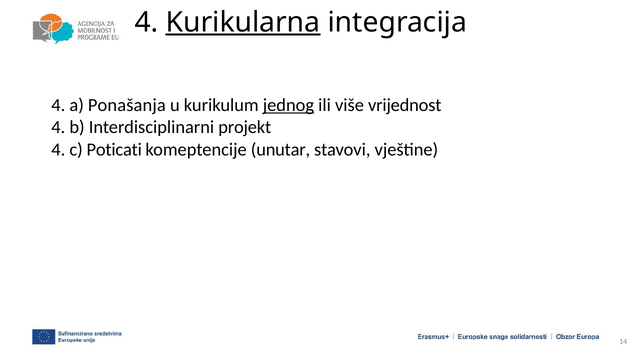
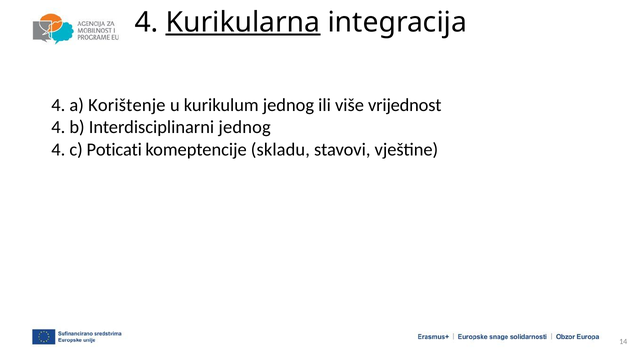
Ponašanja: Ponašanja -> Korištenje (127, 105)
jednog underline: present -> none (288, 105)
Interdisciplinarni projekt: projekt -> jednog (245, 127)
unutar: unutar -> skladu (280, 149)
